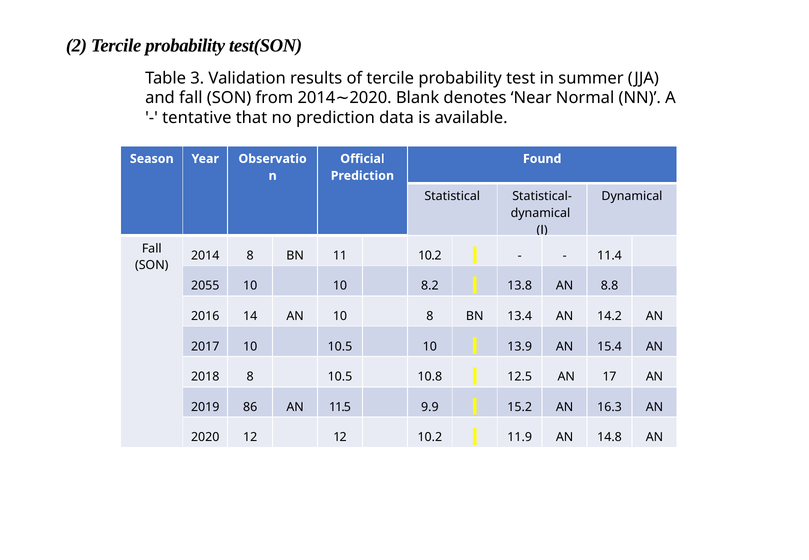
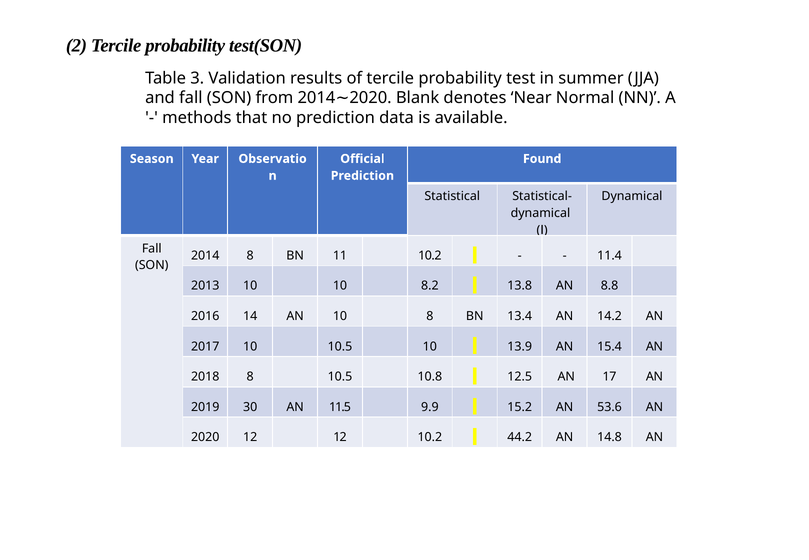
tentative: tentative -> methods (197, 118)
2055: 2055 -> 2013 (205, 286)
86: 86 -> 30 (250, 407)
16.3: 16.3 -> 53.6 (610, 407)
11.9: 11.9 -> 44.2 (520, 437)
